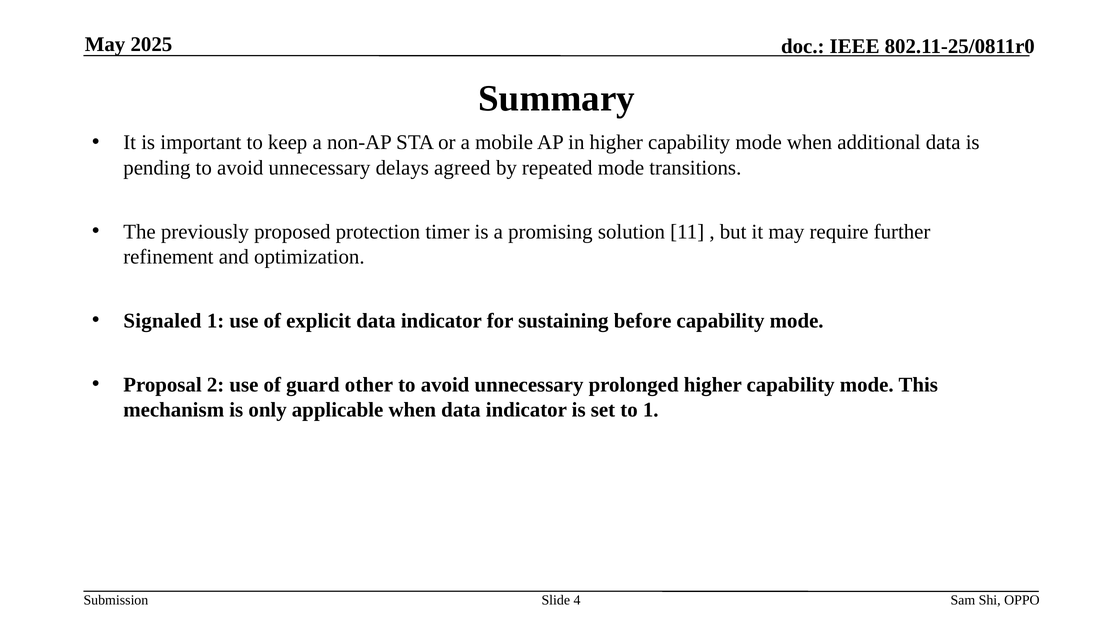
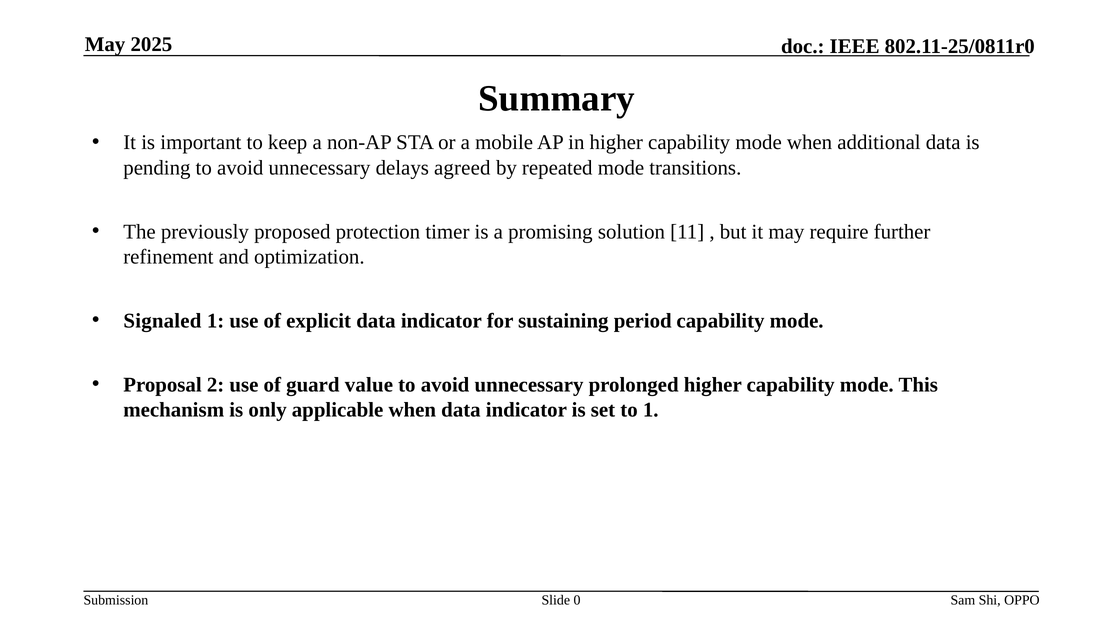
before: before -> period (643, 321)
other: other -> value (369, 385)
4: 4 -> 0 (577, 600)
